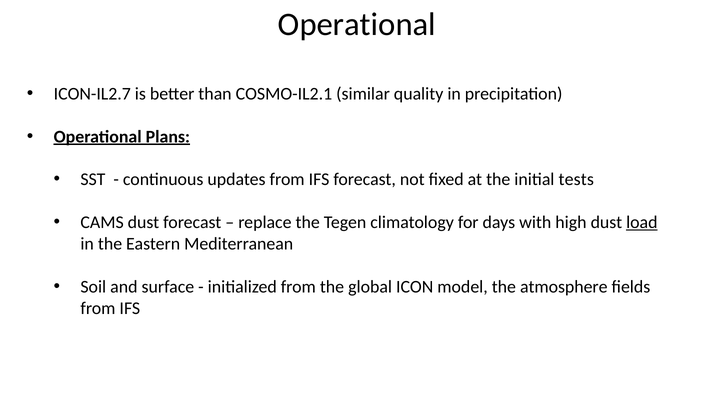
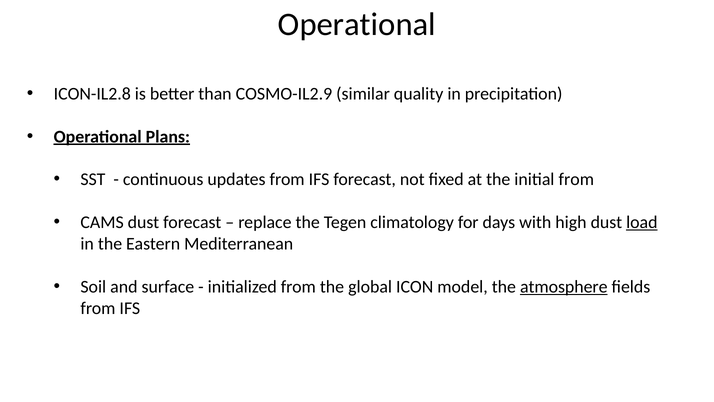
ICON-IL2.7: ICON-IL2.7 -> ICON-IL2.8 (92, 94)
COSMO-IL2.1: COSMO-IL2.1 -> COSMO-IL2.9 (284, 94)
initial tests: tests -> from (576, 179)
atmosphere underline: none -> present (564, 287)
